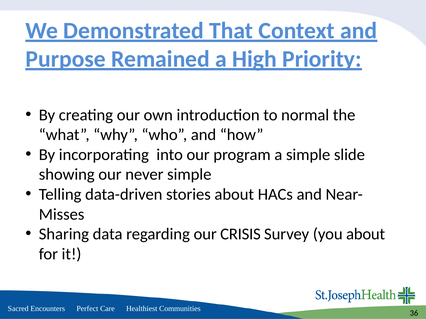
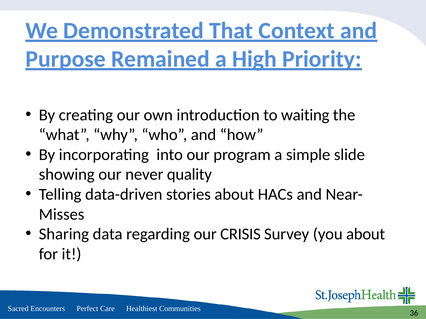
normal: normal -> waiting (305, 115)
never simple: simple -> quality (189, 175)
